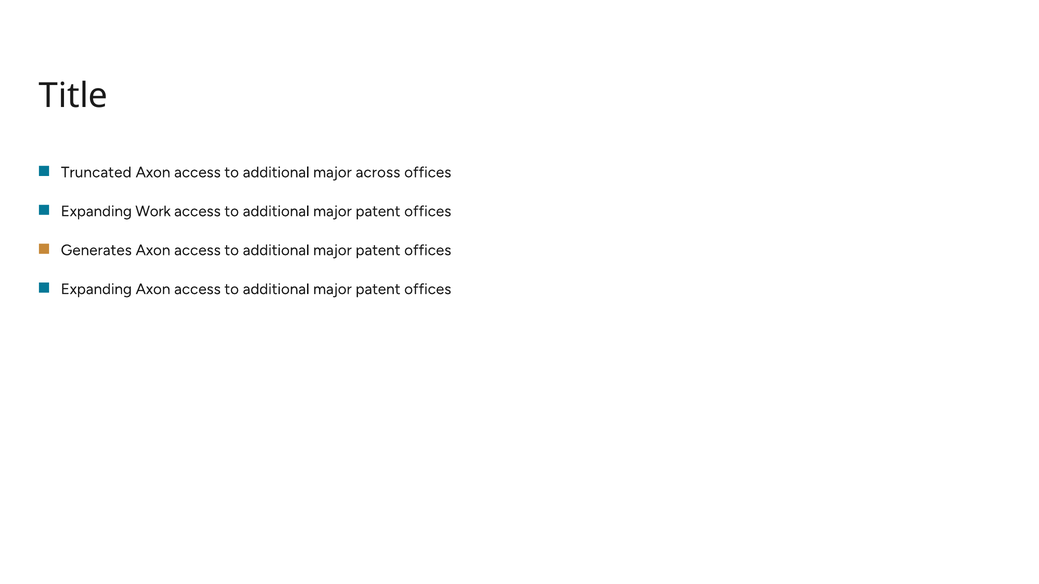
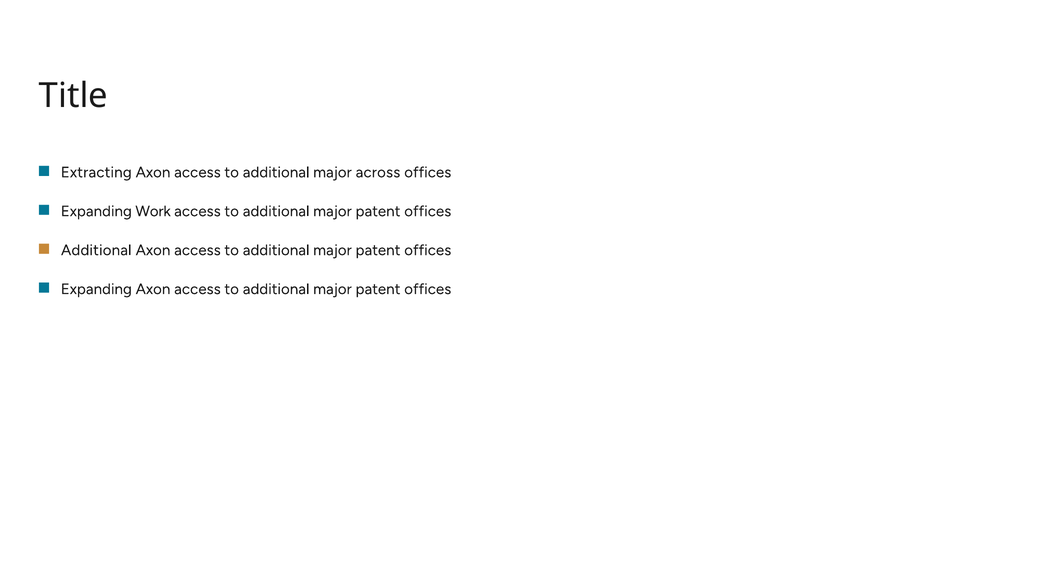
Truncated: Truncated -> Extracting (96, 172)
Generates: Generates -> Additional (96, 250)
